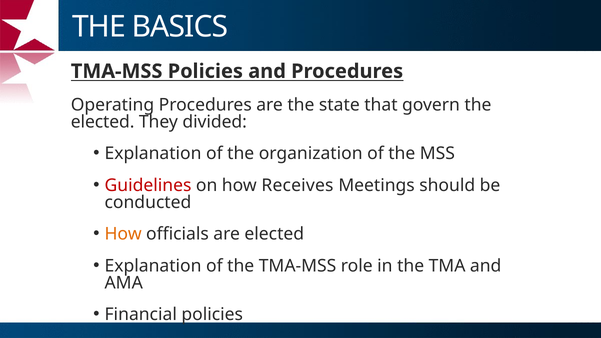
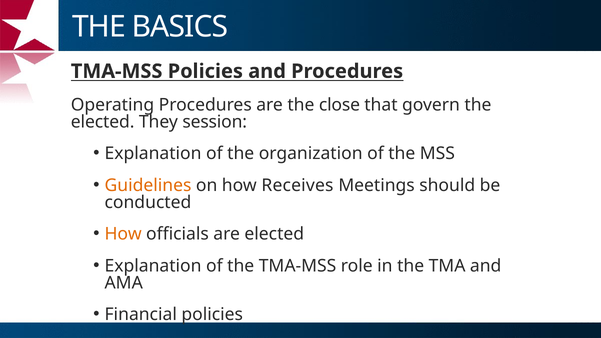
state: state -> close (339, 105)
divided: divided -> session (215, 122)
Guidelines colour: red -> orange (148, 185)
